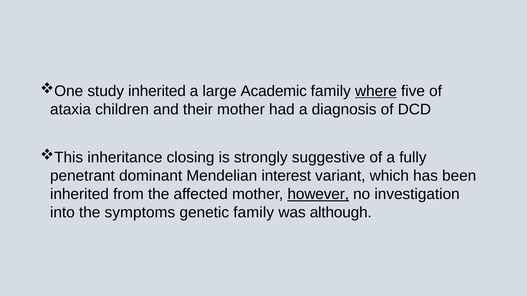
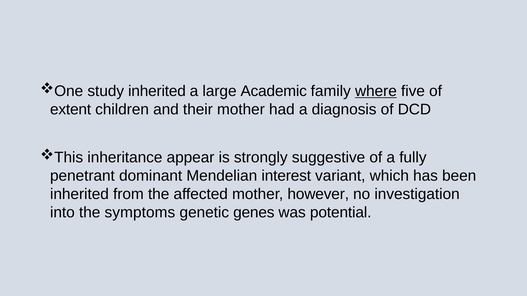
ataxia: ataxia -> extent (71, 110)
closing: closing -> appear (191, 158)
however underline: present -> none (318, 194)
genetic family: family -> genes (254, 213)
although: although -> potential (341, 213)
